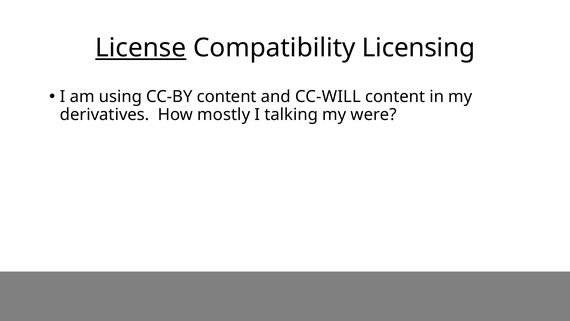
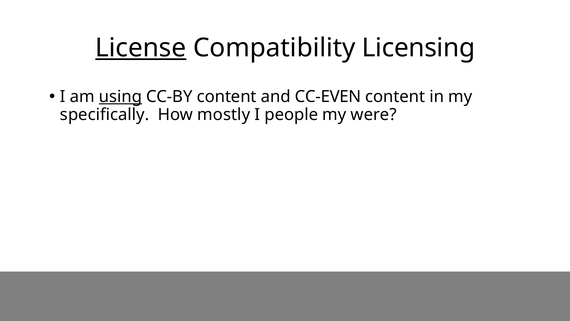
using underline: none -> present (120, 96)
CC-WILL: CC-WILL -> CC-EVEN (328, 96)
derivatives: derivatives -> specifically (105, 114)
talking: talking -> people (291, 114)
